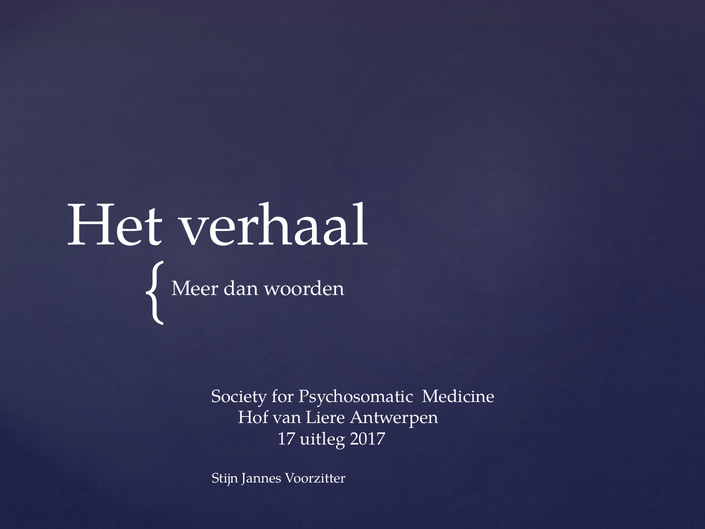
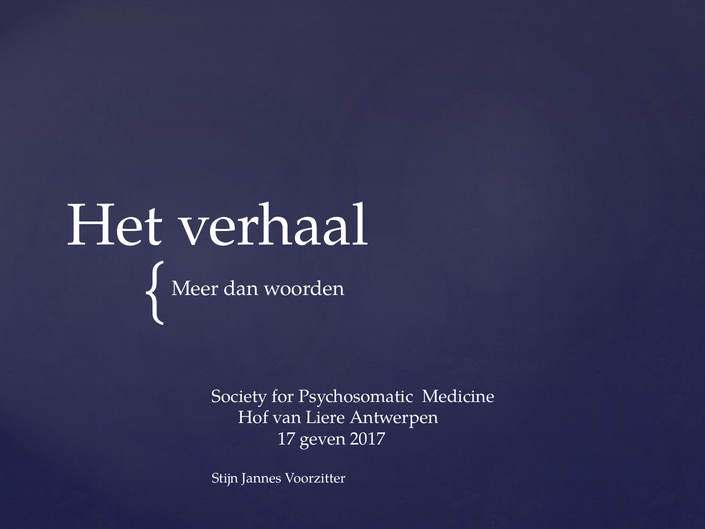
uitleg: uitleg -> geven (323, 439)
